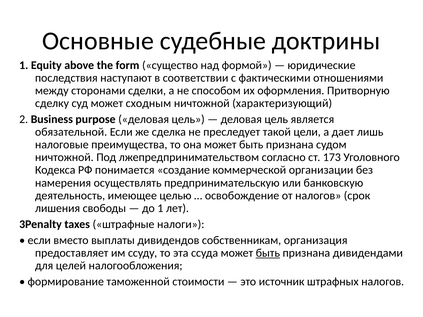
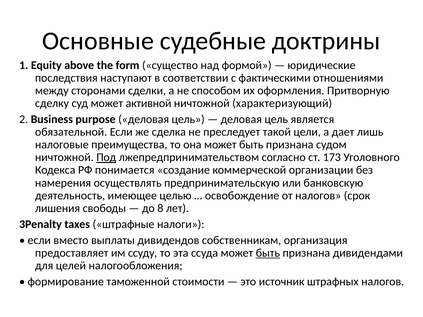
сходным: сходным -> активной (149, 103)
Под underline: none -> present (106, 158)
до 1: 1 -> 8 (160, 208)
